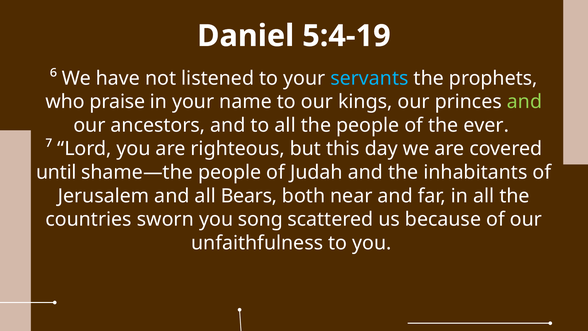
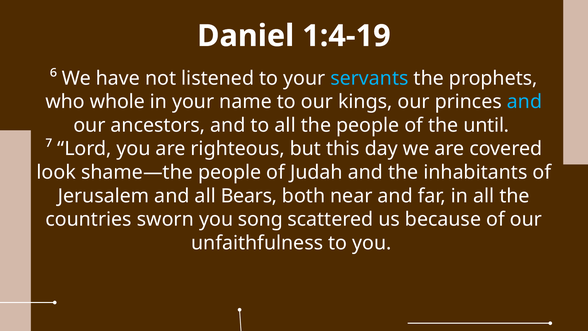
5:4-19: 5:4-19 -> 1:4-19 (346, 36)
praise: praise -> whole (117, 102)
and colour: light green -> light blue (525, 102)
ever: ever -> until (486, 125)
until: until -> look (56, 172)
